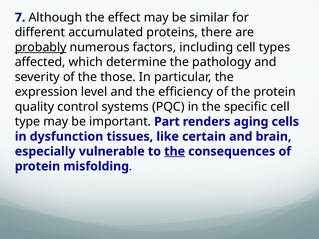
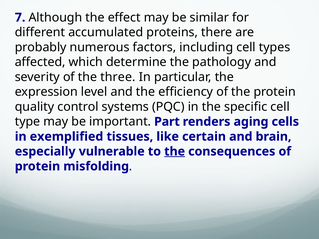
probably underline: present -> none (41, 47)
those: those -> three (118, 77)
dysfunction: dysfunction -> exemplified (67, 137)
